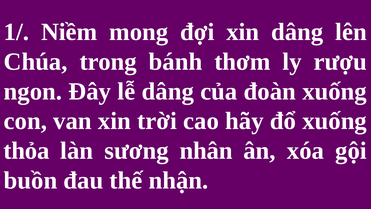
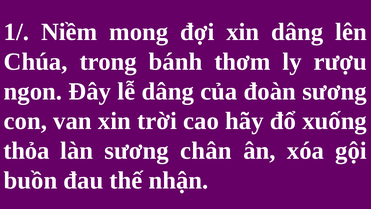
đoàn xuống: xuống -> sương (335, 91)
nhân: nhân -> chân (206, 151)
